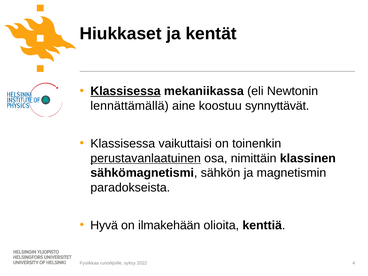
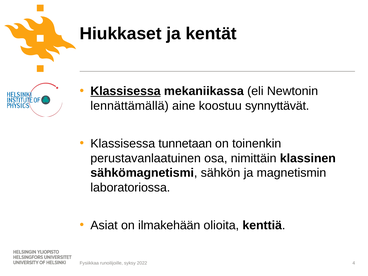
vaikuttaisi: vaikuttaisi -> tunnetaan (185, 143)
perustavanlaatuinen underline: present -> none (146, 158)
paradokseista: paradokseista -> laboratoriossa (130, 188)
Hyvä: Hyvä -> Asiat (104, 225)
